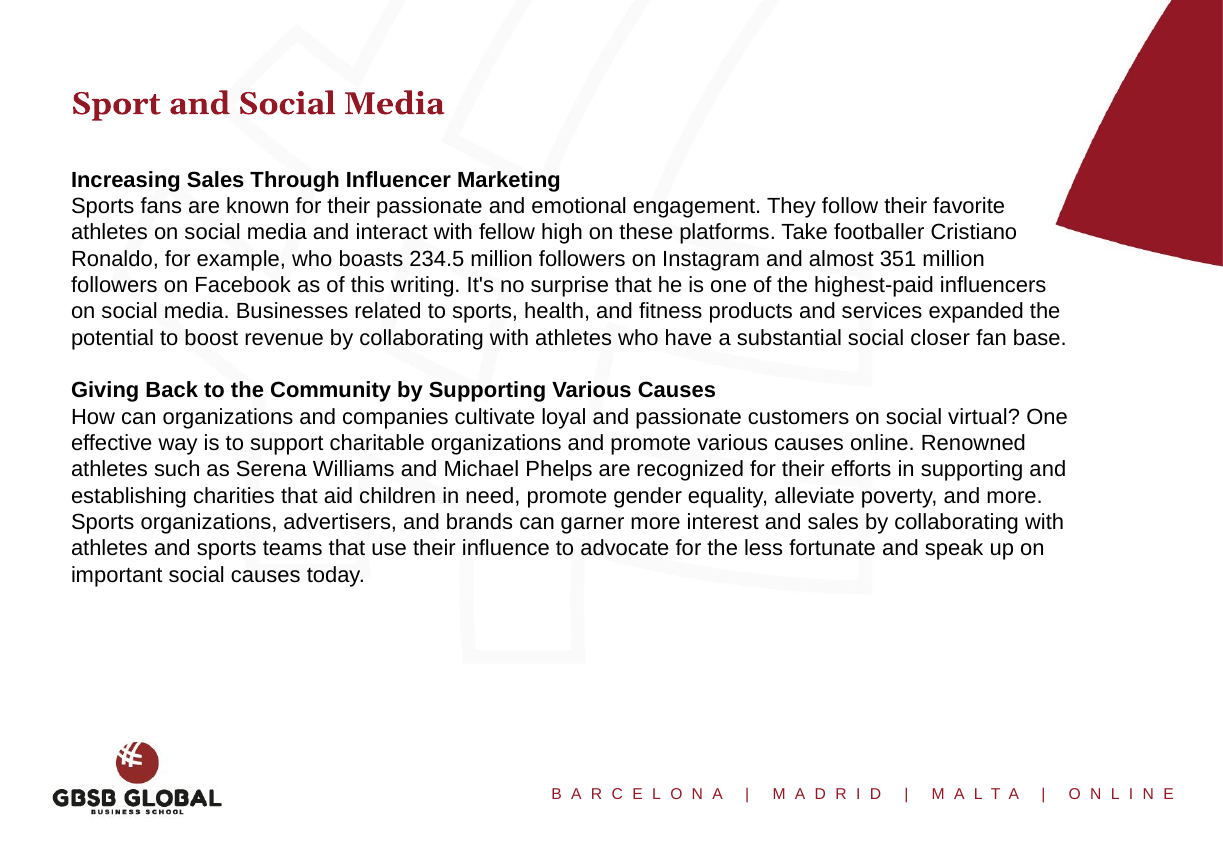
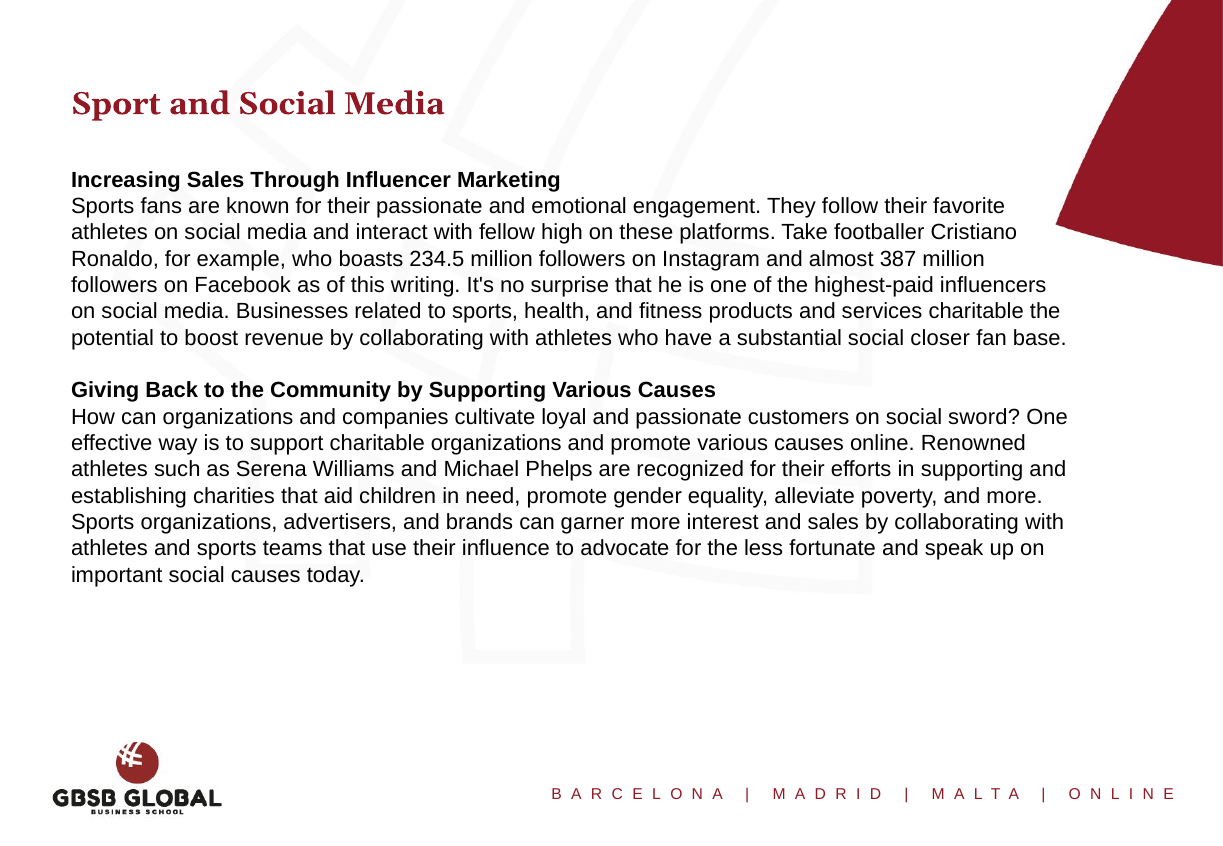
351: 351 -> 387 (898, 259)
services expanded: expanded -> charitable (976, 312)
virtual: virtual -> sword (984, 417)
